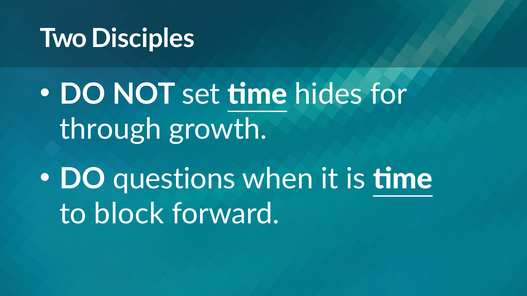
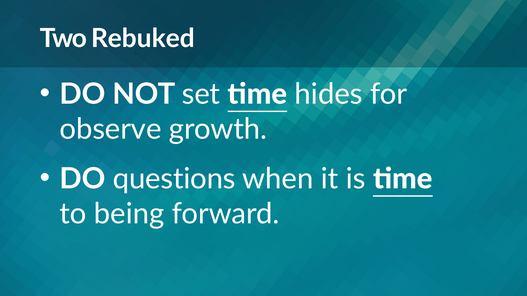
Disciples: Disciples -> Rebuked (143, 38)
through: through -> observe (110, 129)
block: block -> being (129, 214)
